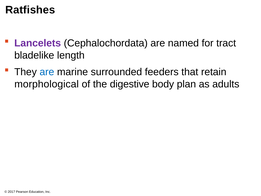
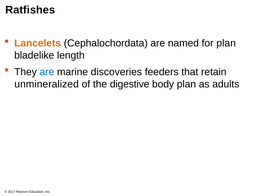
Lancelets colour: purple -> orange (38, 43)
for tract: tract -> plan (226, 43)
surrounded: surrounded -> discoveries (116, 72)
morphological: morphological -> unmineralized (47, 84)
